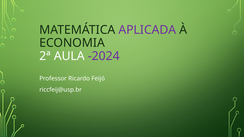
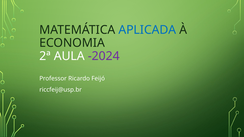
APLICADA colour: purple -> blue (147, 30)
